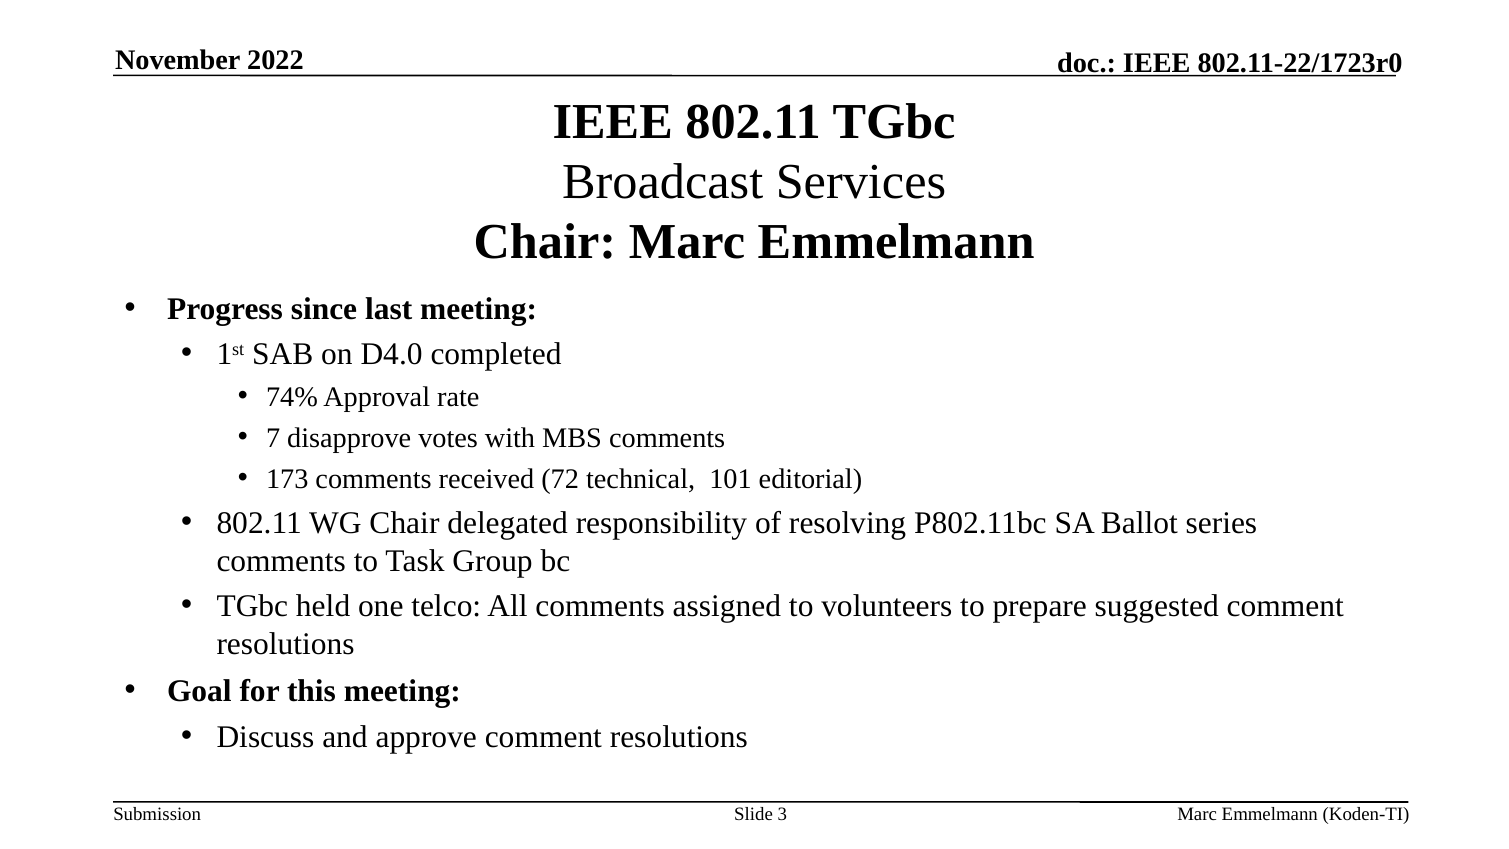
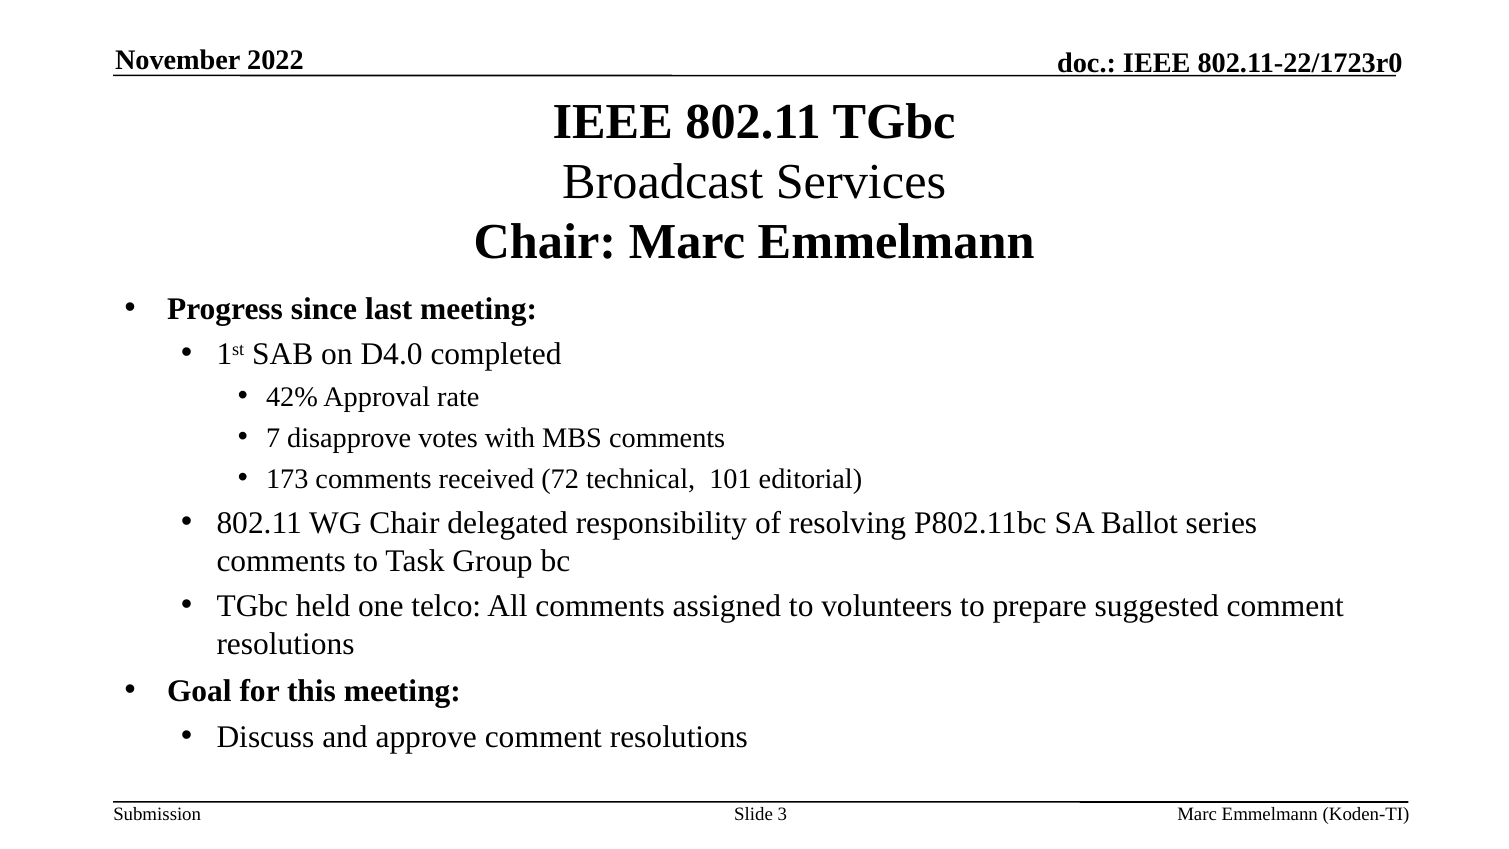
74%: 74% -> 42% (292, 397)
